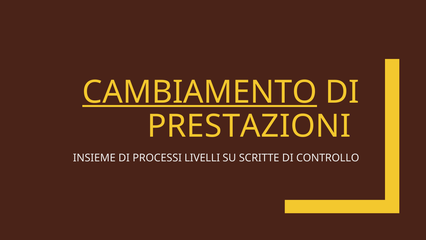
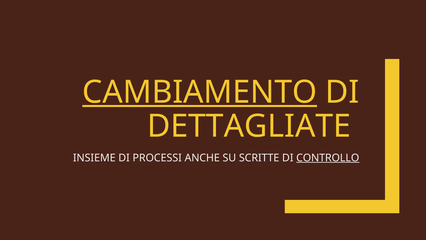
PRESTAZIONI: PRESTAZIONI -> DETTAGLIATE (249, 126)
LIVELLI: LIVELLI -> ANCHE (202, 158)
CONTROLLO underline: none -> present (328, 158)
